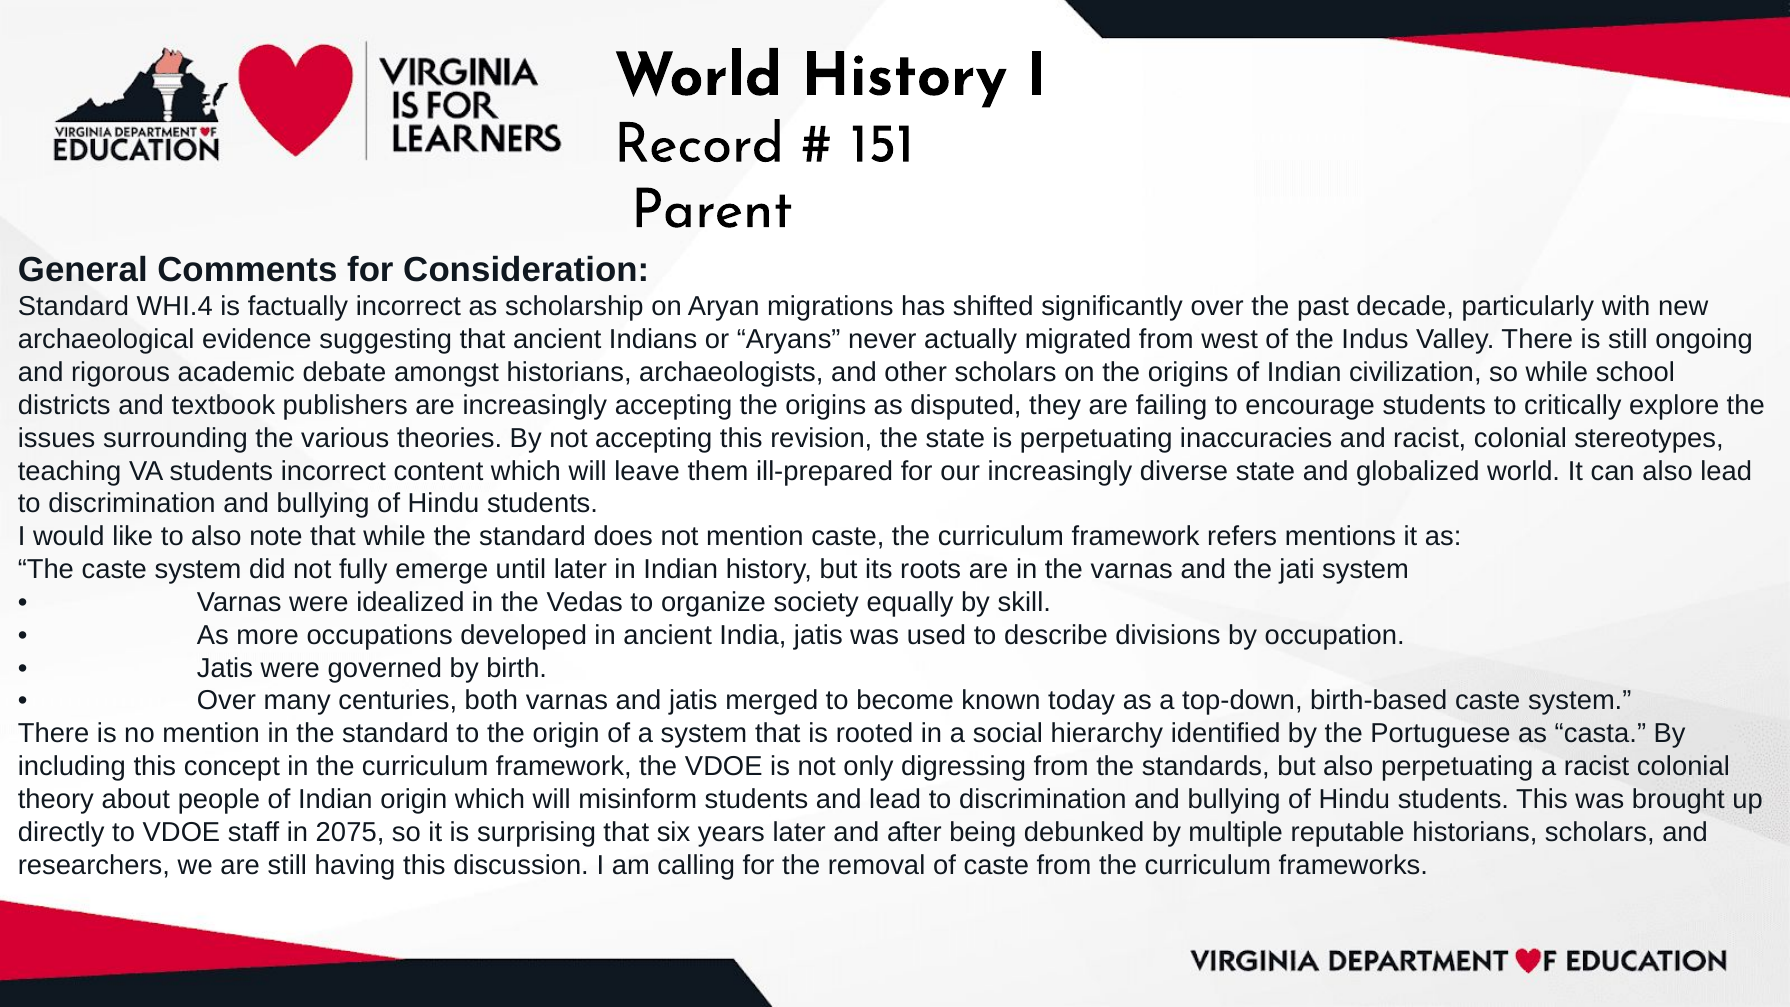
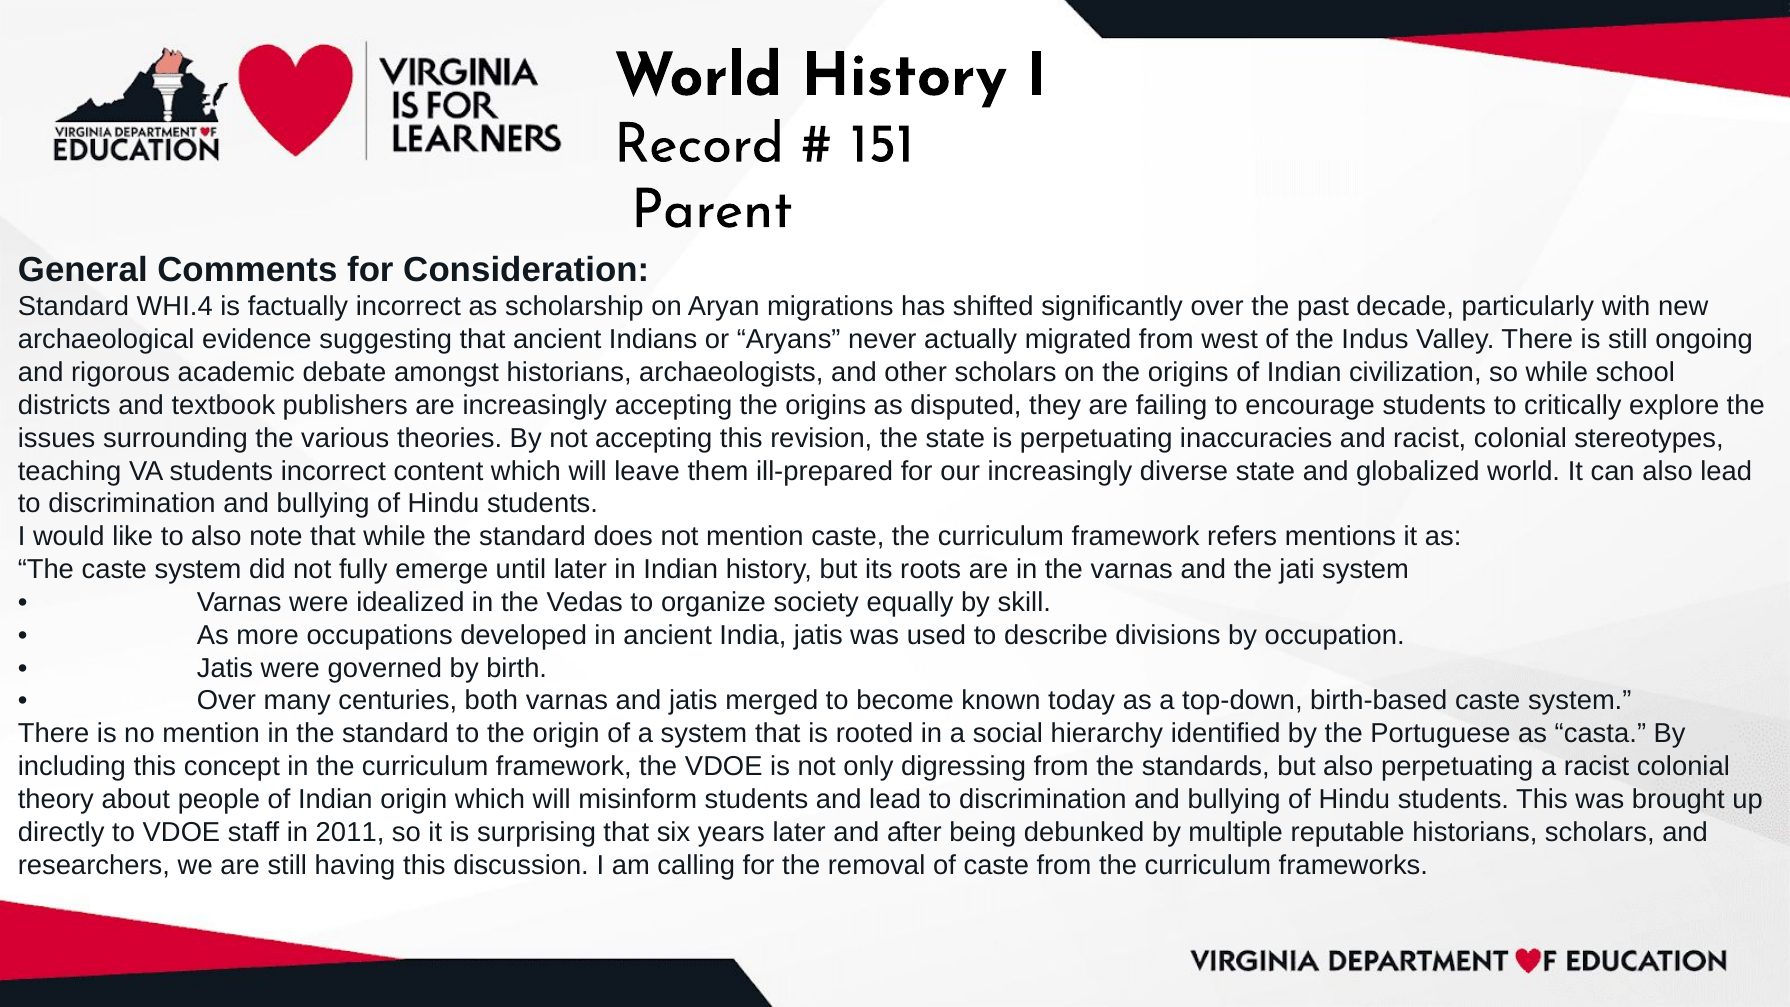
2075: 2075 -> 2011 (350, 832)
